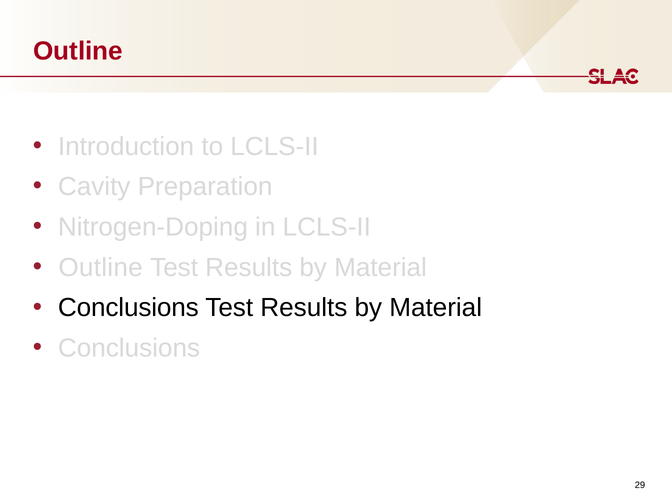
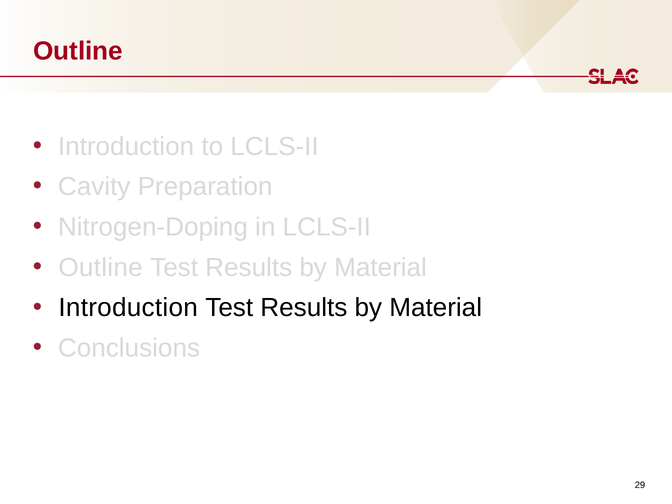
Conclusions: Conclusions -> Introduction (128, 308)
